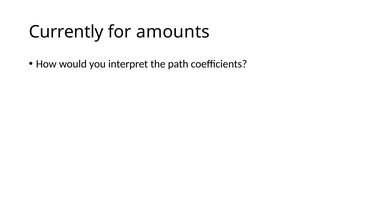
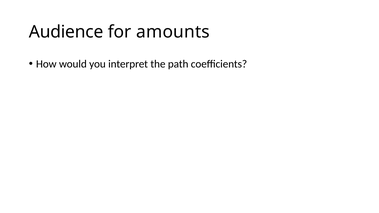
Currently: Currently -> Audience (66, 32)
